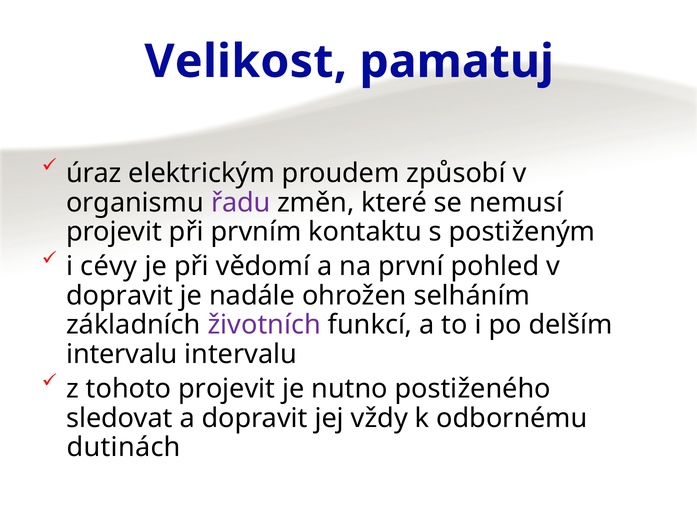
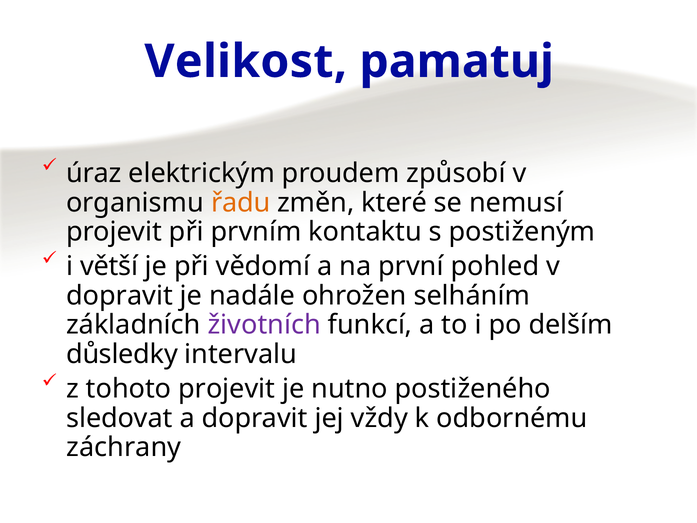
řadu colour: purple -> orange (241, 202)
cévy: cévy -> větší (109, 266)
intervalu: intervalu -> důsledky (122, 354)
dutinách: dutinách -> záchrany (124, 447)
